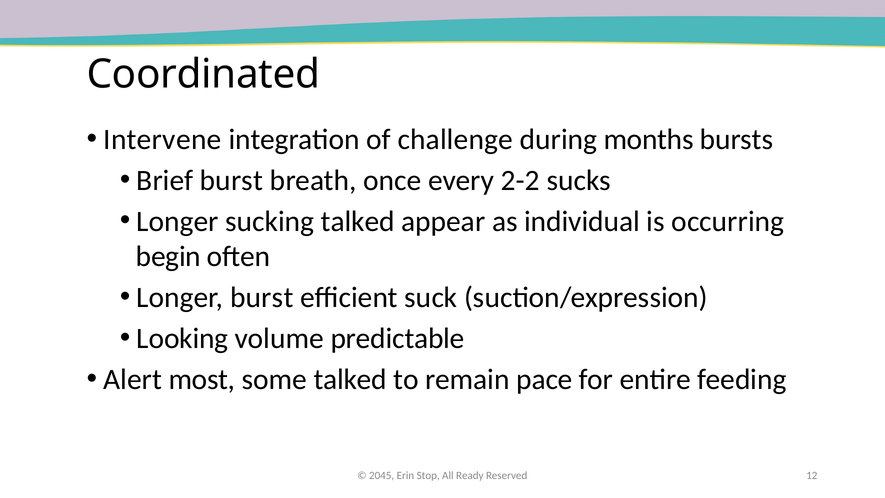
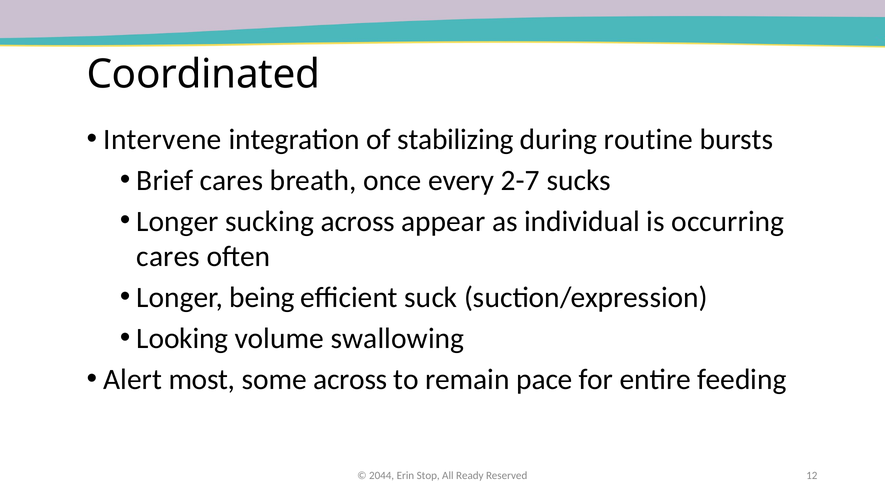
challenge: challenge -> stabilizing (456, 139)
months: months -> routine (648, 139)
Brief burst: burst -> cares (231, 180)
2-2: 2-2 -> 2-7 (520, 180)
sucking talked: talked -> across (358, 221)
begin: begin -> cares (168, 257)
Longer burst: burst -> being (262, 298)
predictable: predictable -> swallowing (397, 339)
some talked: talked -> across (350, 380)
2045: 2045 -> 2044 (382, 475)
